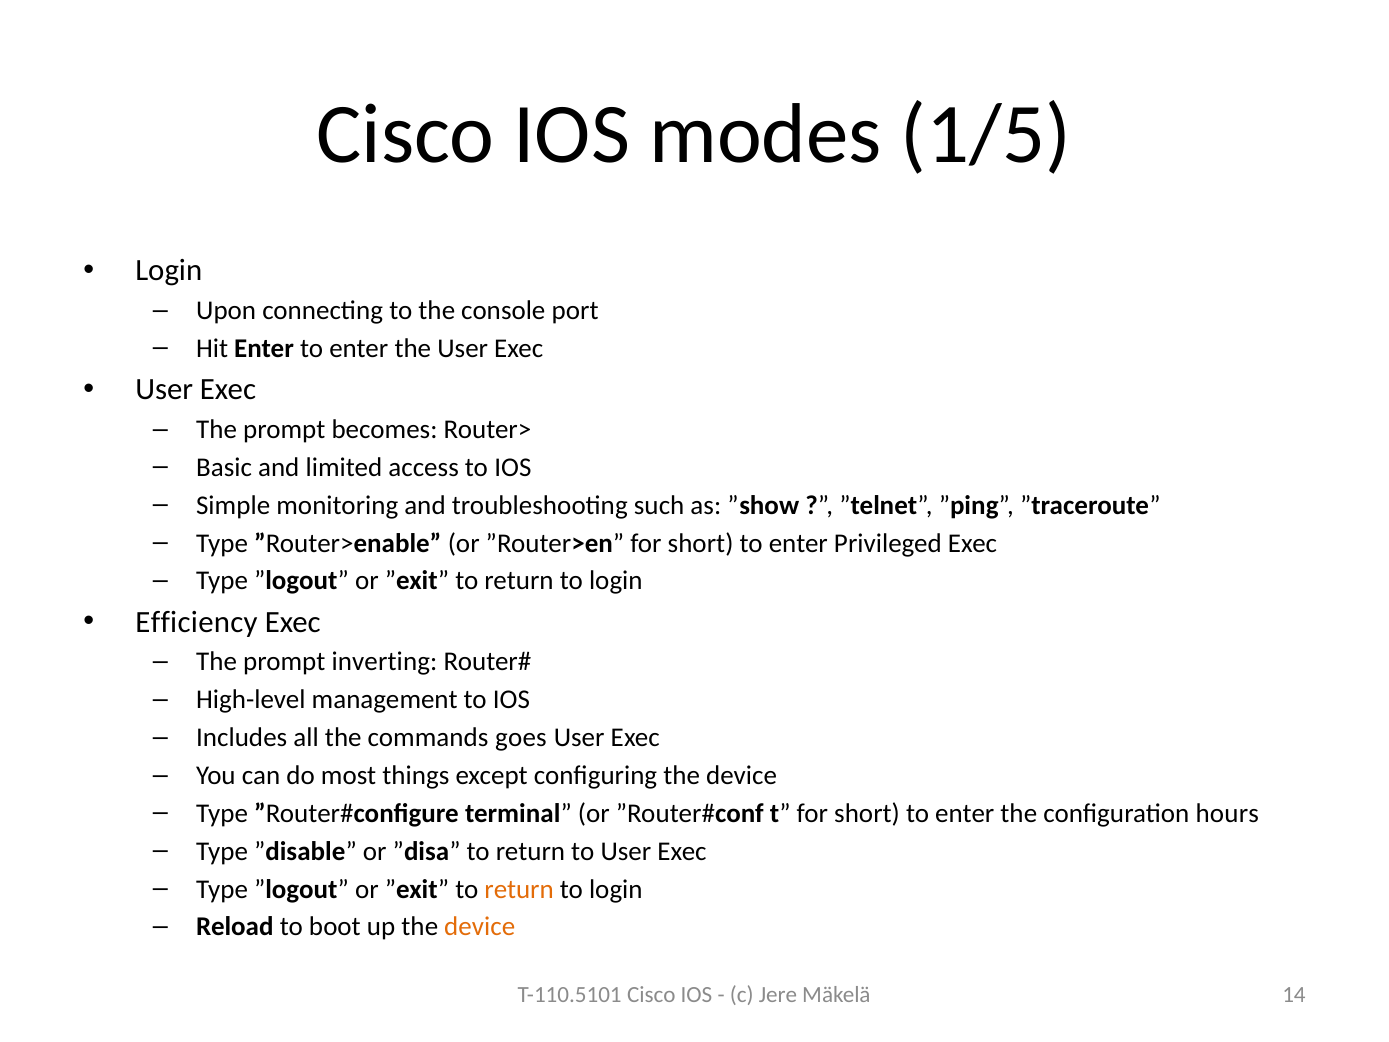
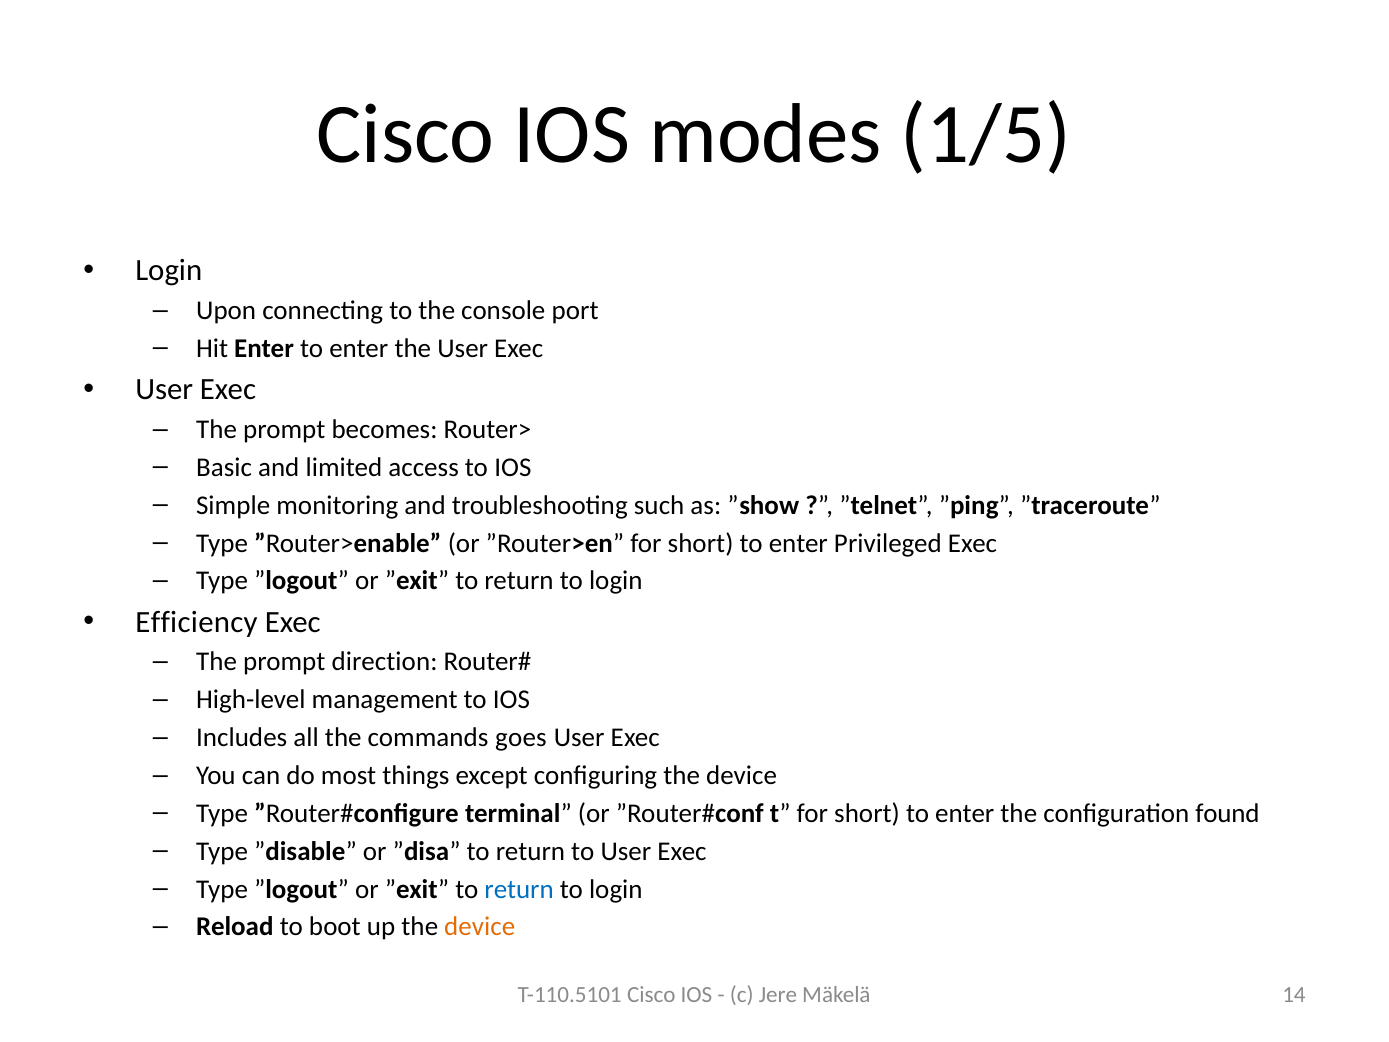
inverting: inverting -> direction (385, 662)
hours: hours -> found (1227, 813)
return colour: orange -> blue (519, 889)
